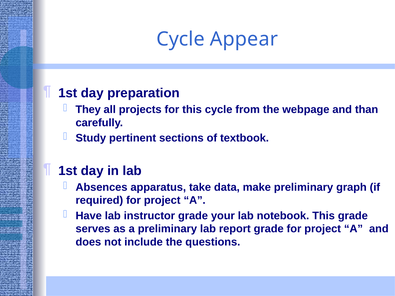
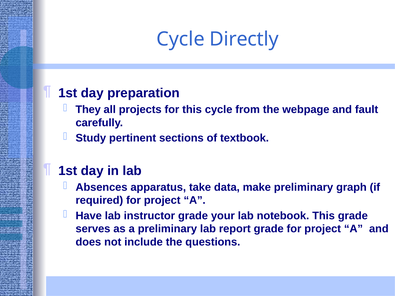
Appear: Appear -> Directly (244, 39)
than: than -> fault (367, 110)
